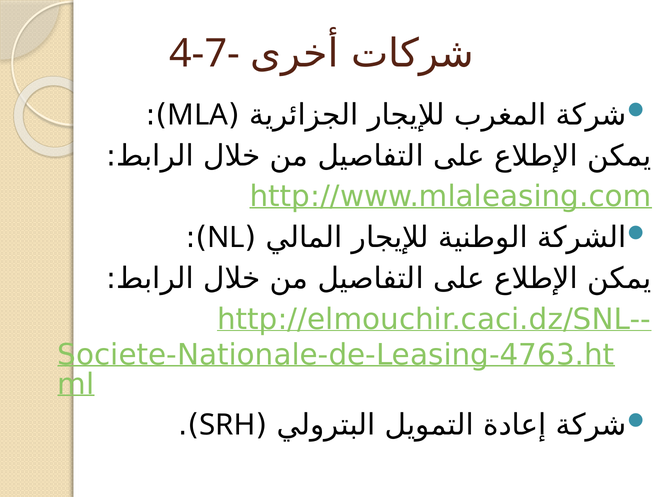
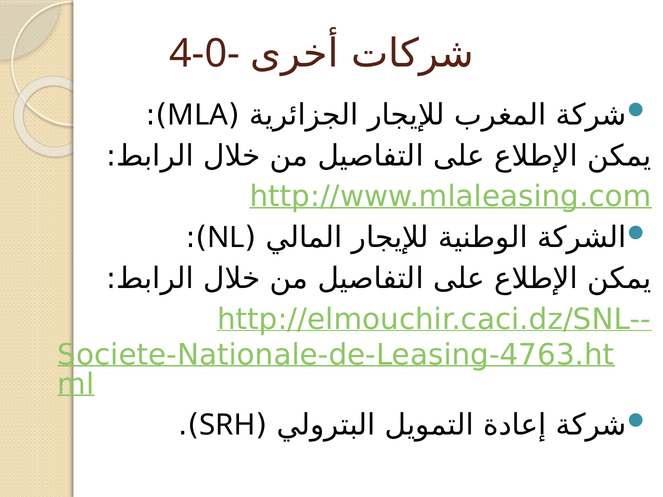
4-7-: 4-7- -> 4-0- (205, 53)
